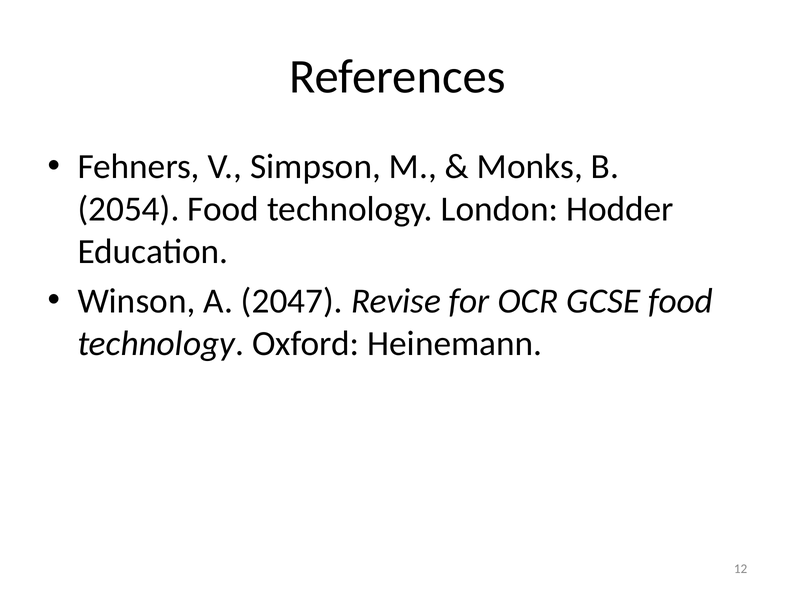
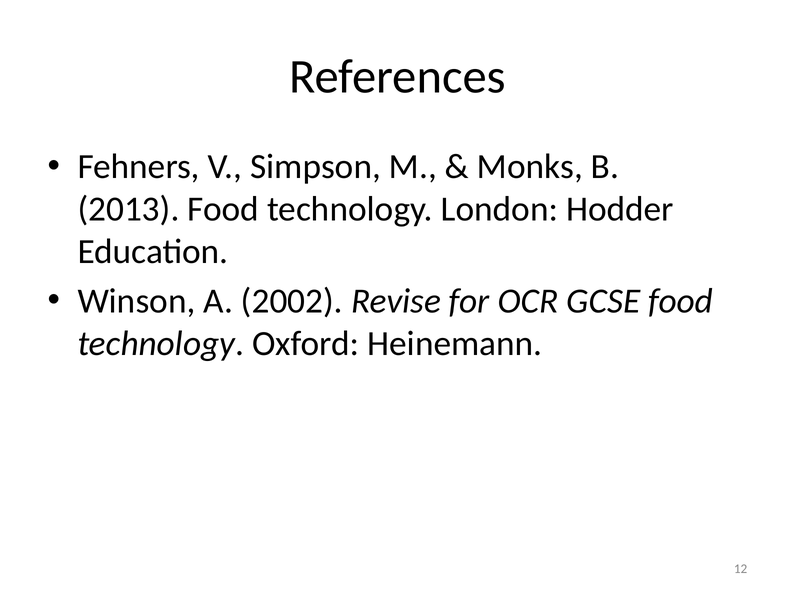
2054: 2054 -> 2013 (128, 209)
2047: 2047 -> 2002 (292, 301)
